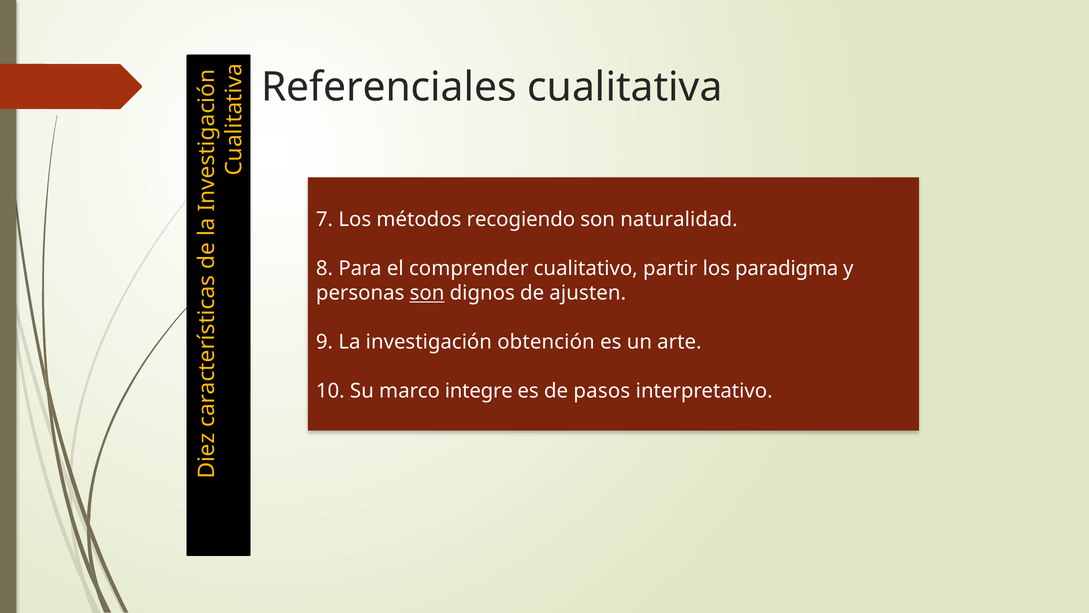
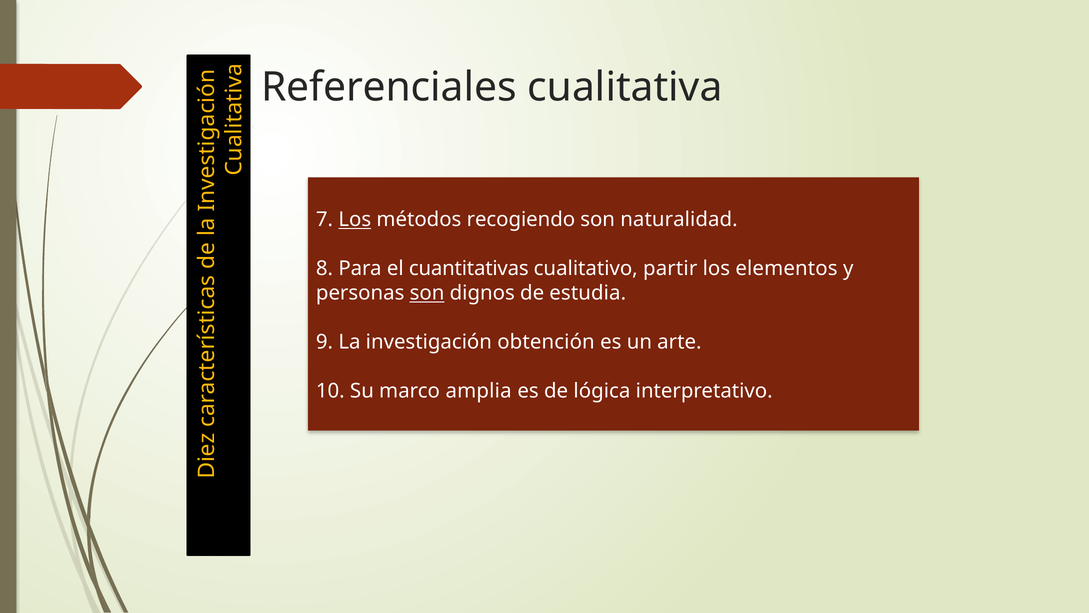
Los underline: none -> present (355, 219)
comprender: comprender -> cuantitativas (469, 268)
paradigma: paradigma -> elementos (787, 268)
ajusten: ajusten -> estudia (588, 293)
integre: integre -> amplia (479, 391)
pasos: pasos -> lógica (602, 391)
